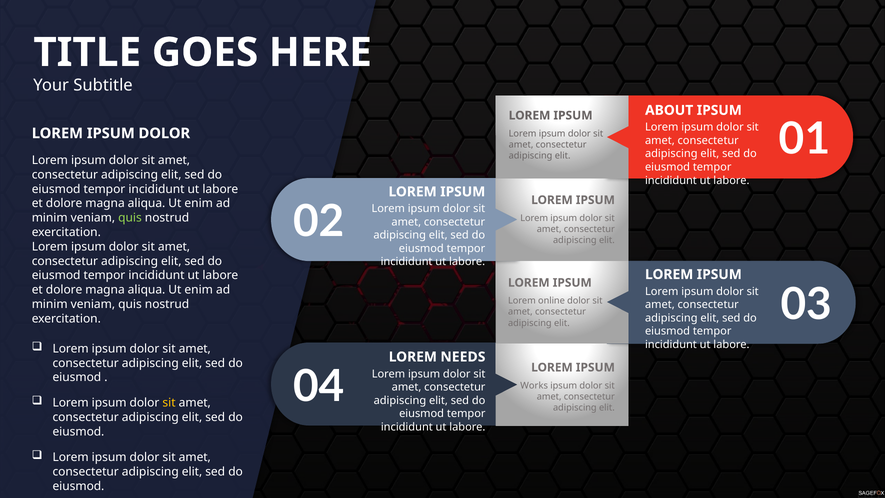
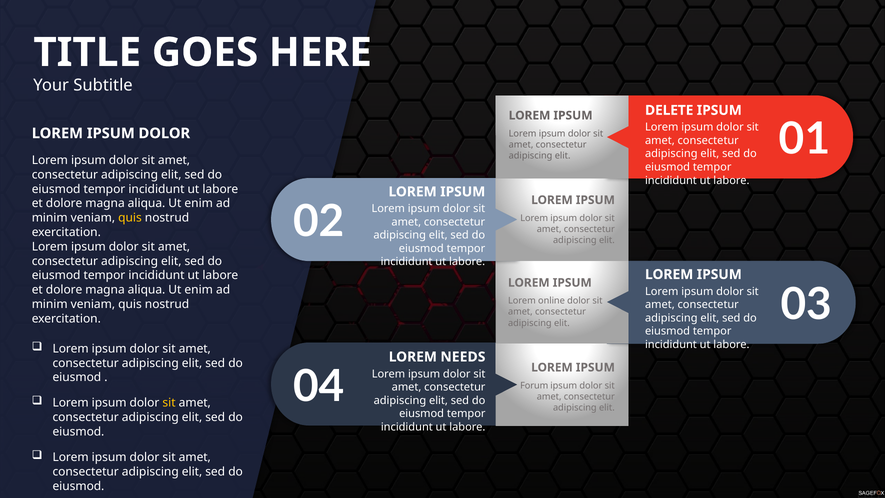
ABOUT: ABOUT -> DELETE (669, 110)
quis colour: light green -> yellow (130, 218)
Works: Works -> Forum (534, 385)
